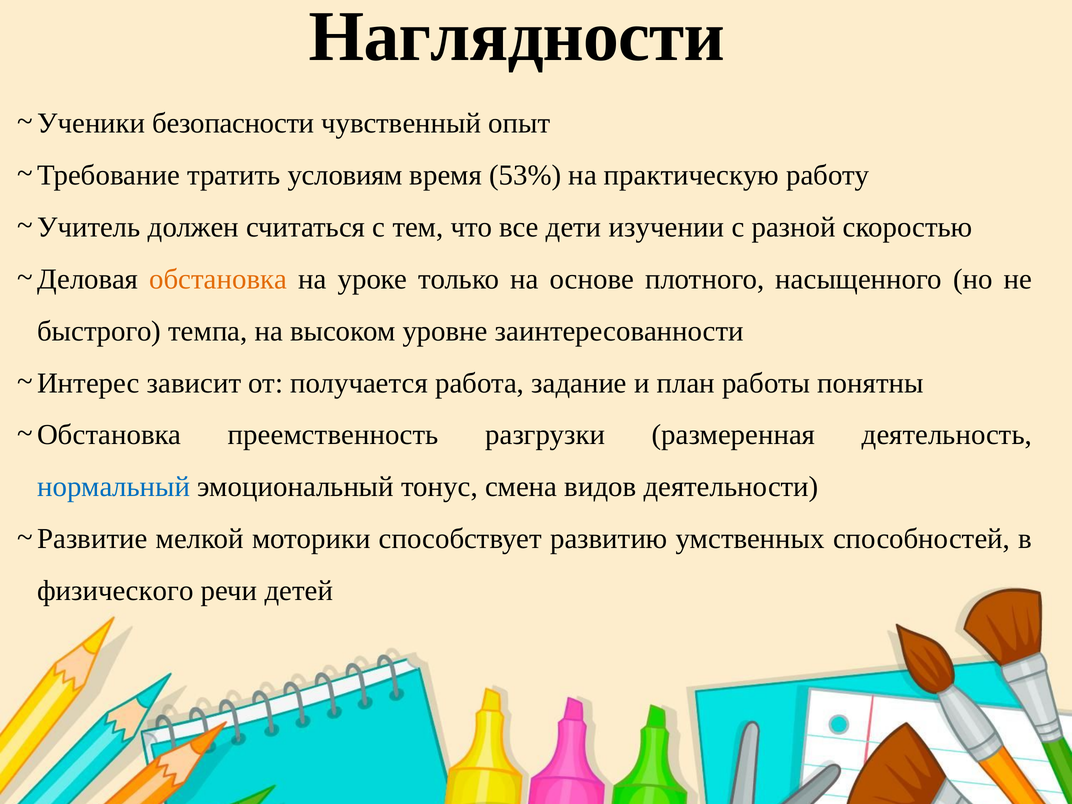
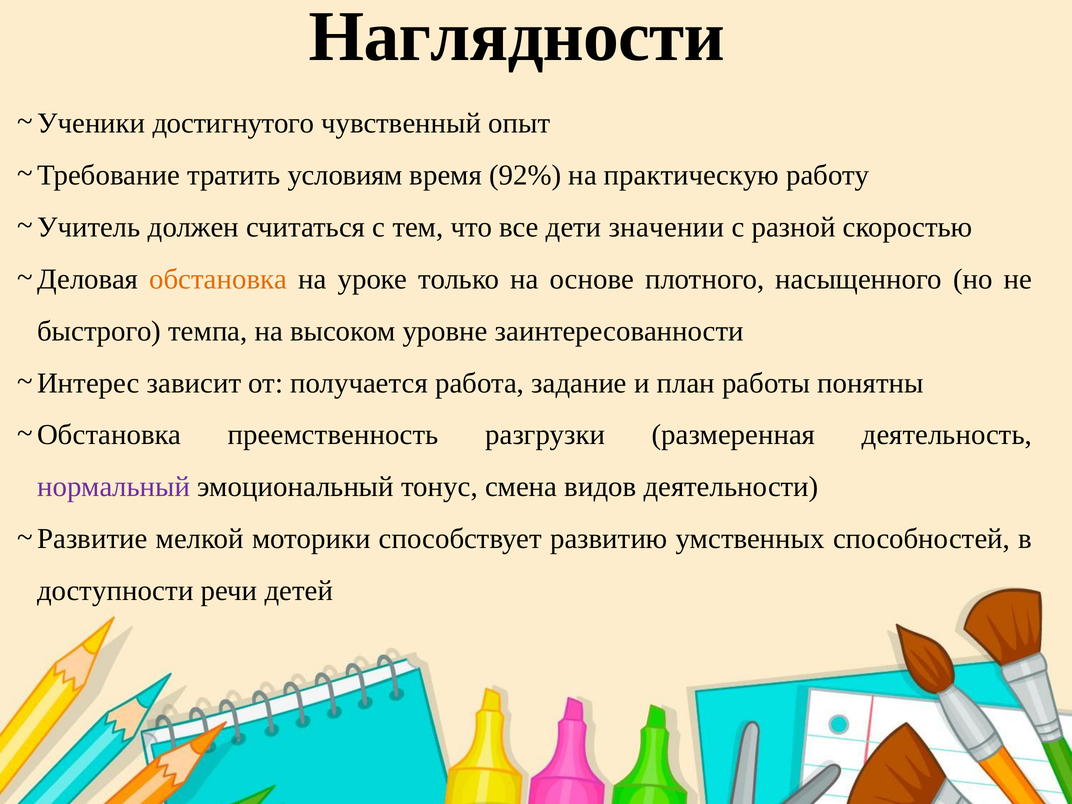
безопасности: безопасности -> достигнутого (233, 123)
53%: 53% -> 92% (525, 175)
изучении: изучении -> значении (666, 227)
нормальный colour: blue -> purple (114, 487)
физического: физического -> доступности (115, 591)
